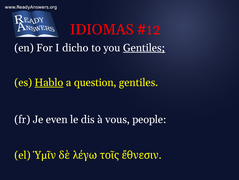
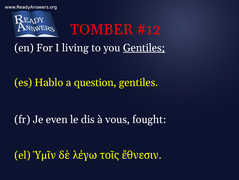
IDIOMAS: IDIOMAS -> TOMBER (102, 29)
dicho: dicho -> living (75, 48)
Hablo underline: present -> none (49, 82)
people: people -> fought (149, 119)
